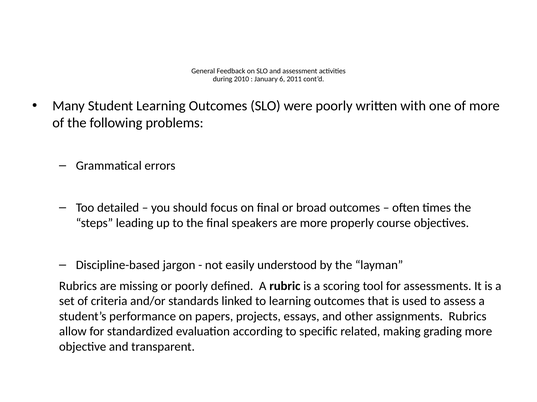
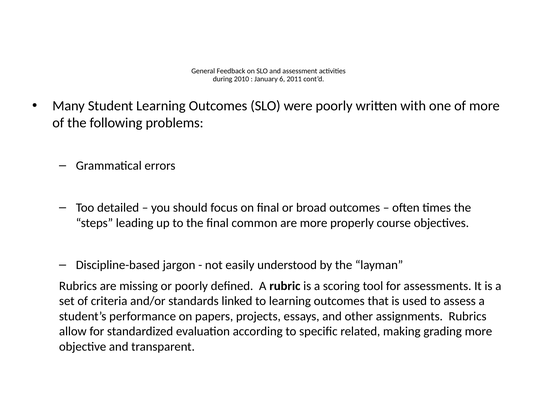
speakers: speakers -> common (255, 223)
